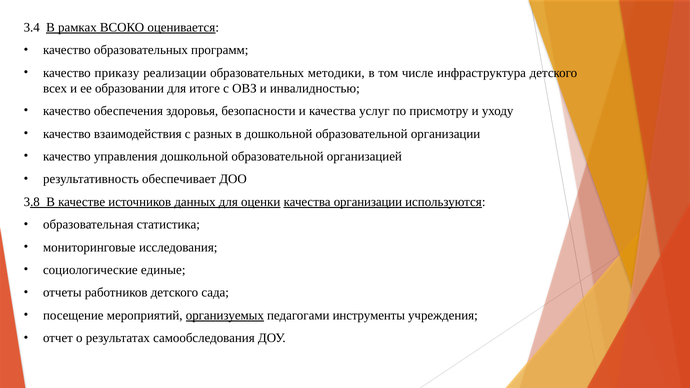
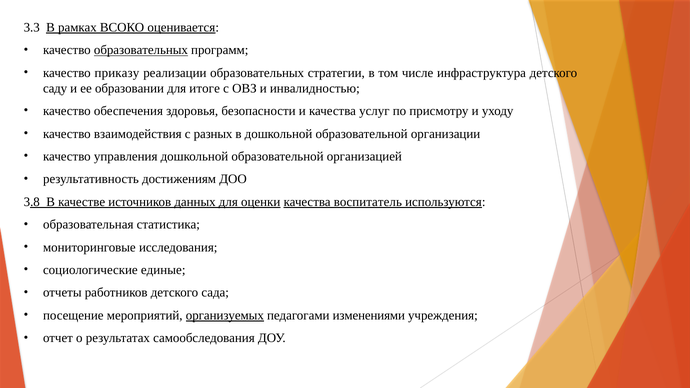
3.4: 3.4 -> 3.3 (32, 27)
образовательных underline: none -> present (141, 50)
методики: методики -> стратегии (336, 73)
всех: всех -> саду (55, 88)
обеспечивает: обеспечивает -> достижениям (179, 179)
качества организации: организации -> воспитатель (368, 202)
инструменты: инструменты -> изменениями (369, 316)
